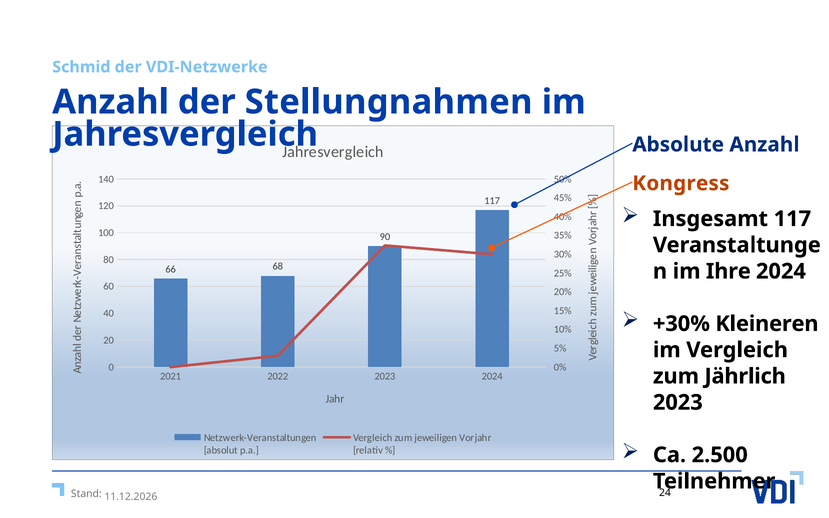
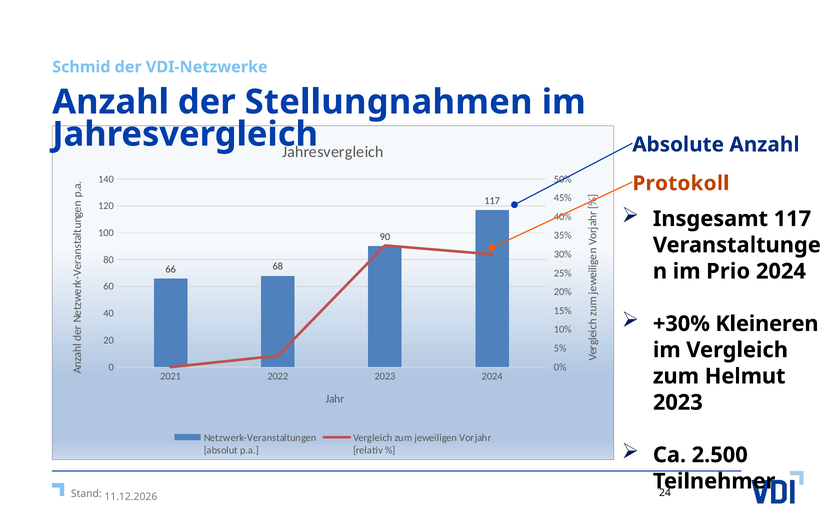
Kongress: Kongress -> Protokoll (681, 183)
Ihre: Ihre -> Prio (728, 271)
Jährlich: Jährlich -> Helmut (745, 376)
